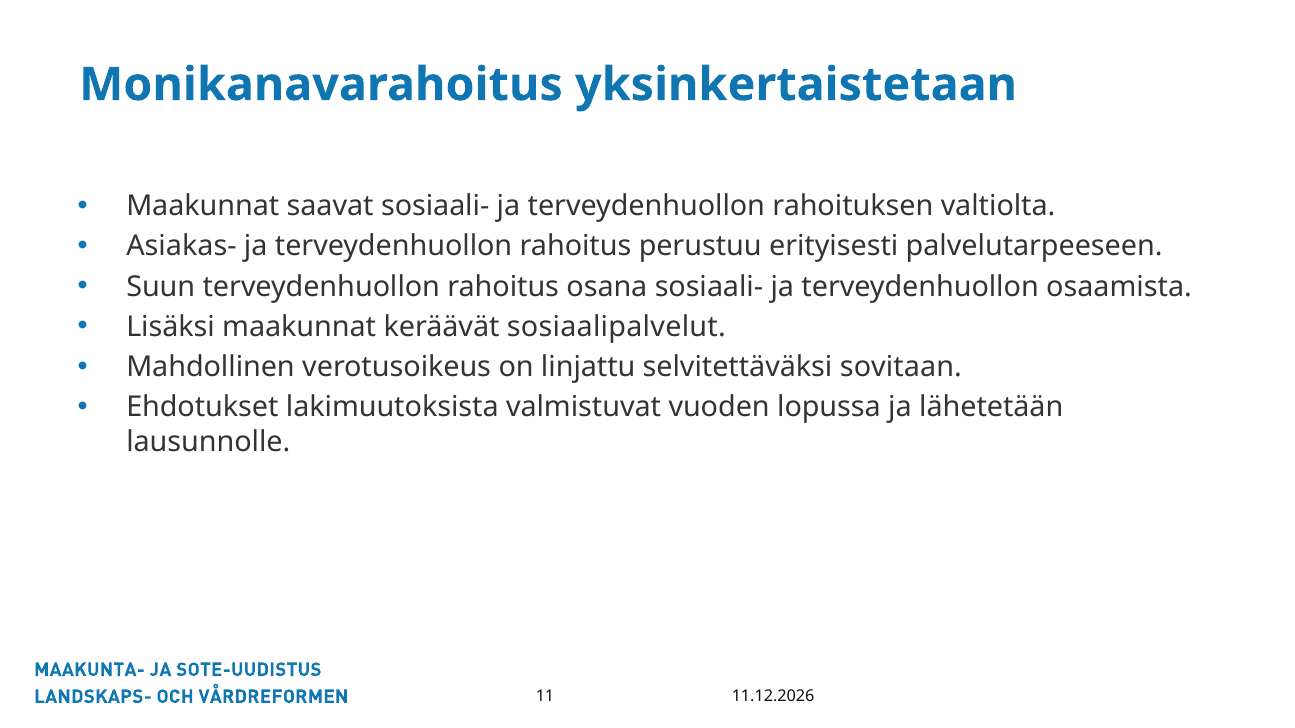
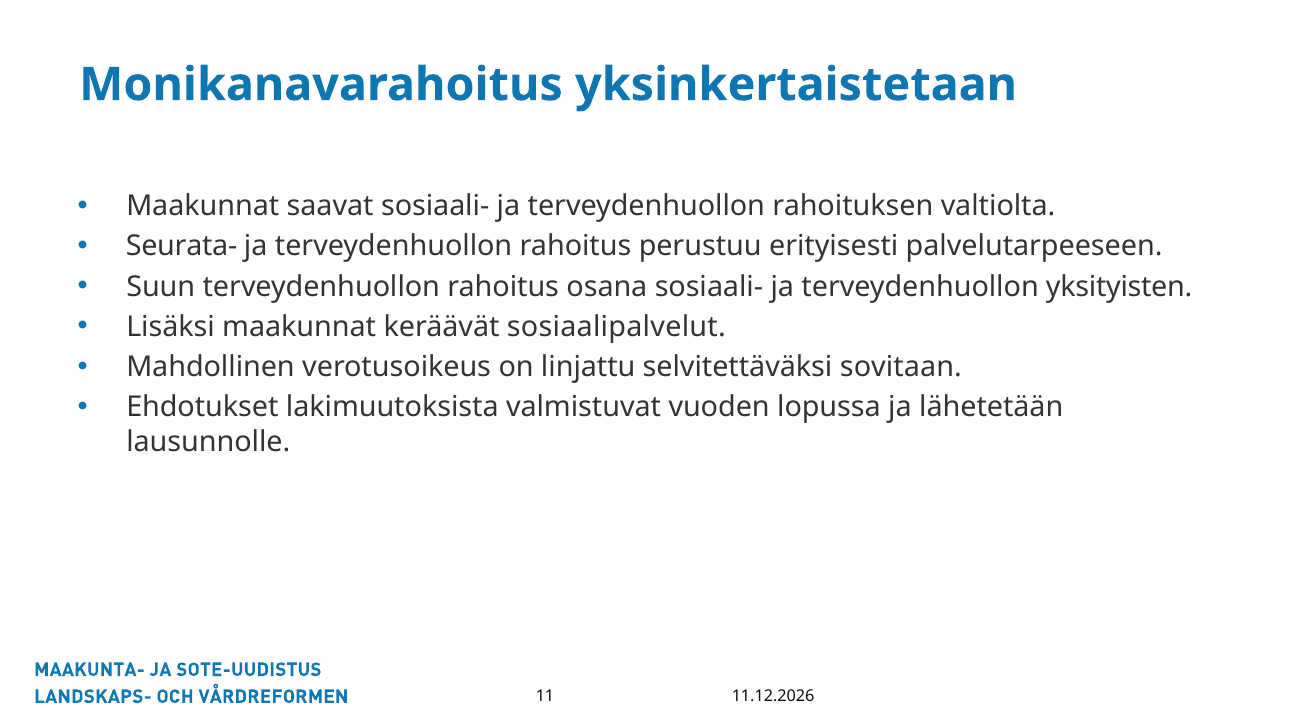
Asiakas-: Asiakas- -> Seurata- (182, 247)
osaamista: osaamista -> yksityisten (1119, 287)
